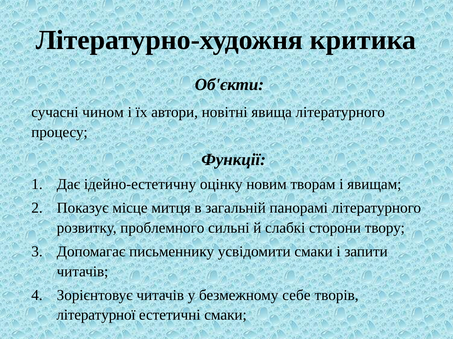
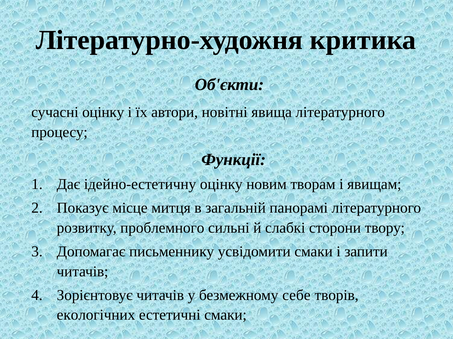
сучасні чином: чином -> оцінку (103, 112)
літературної: літературної -> екологічних (96, 316)
